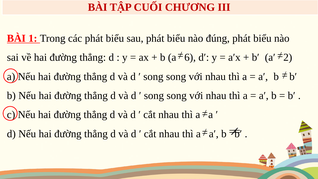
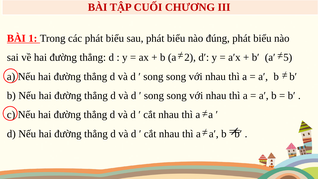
6: 6 -> 2 (190, 57)
2: 2 -> 5 (288, 57)
